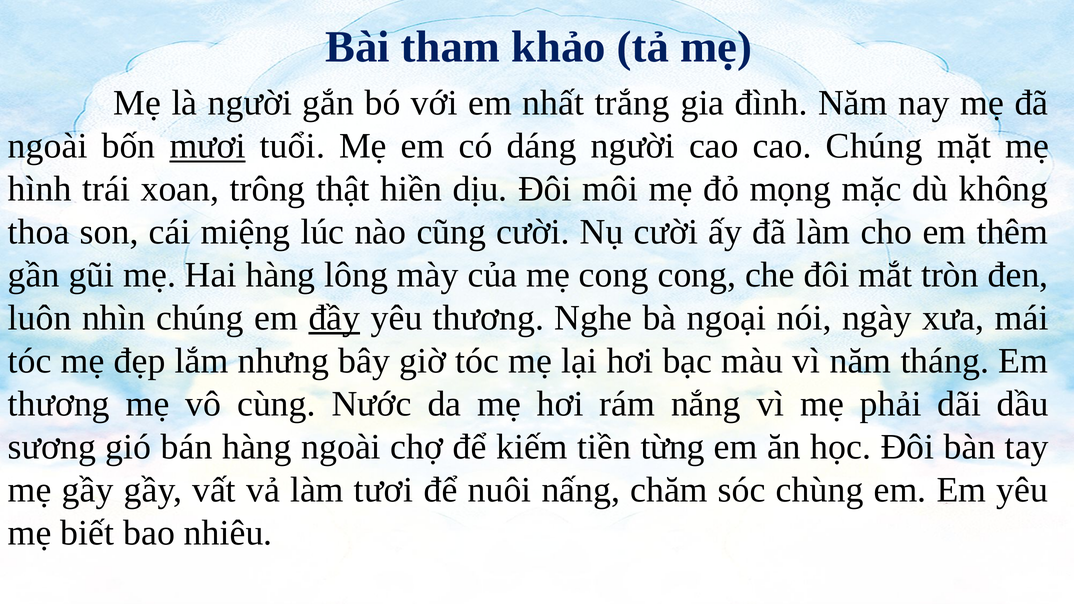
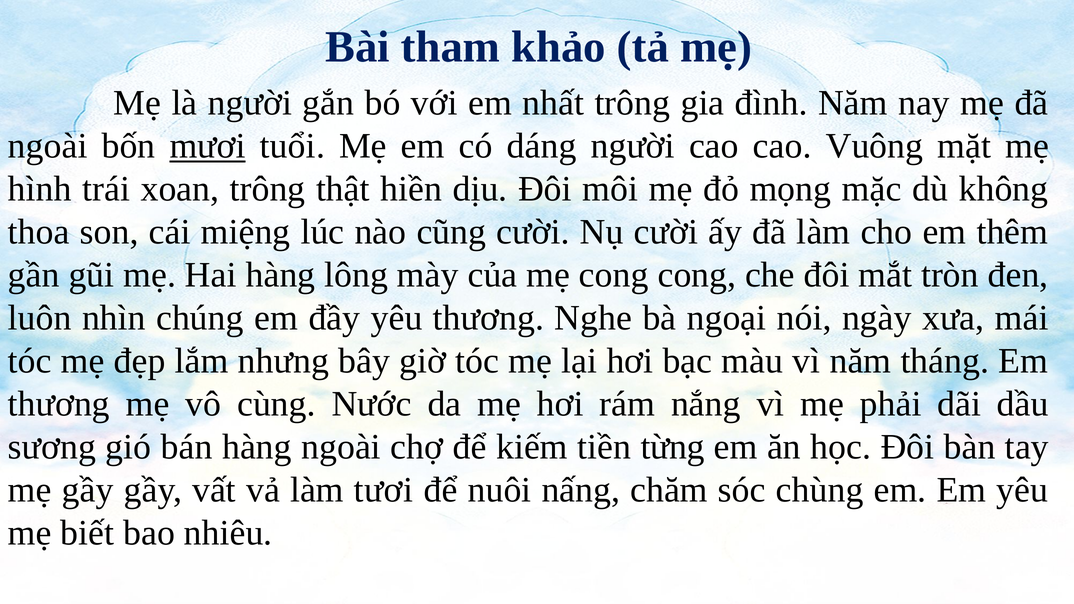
nhất trắng: trắng -> trông (632, 103)
cao Chúng: Chúng -> Vuông (874, 146)
đầy underline: present -> none (334, 318)
